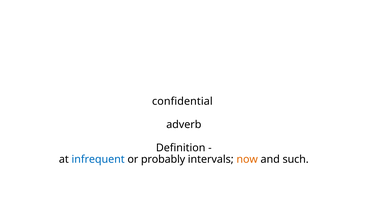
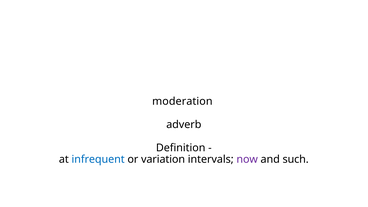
confidential: confidential -> moderation (182, 101)
probably: probably -> variation (163, 159)
now colour: orange -> purple (247, 159)
